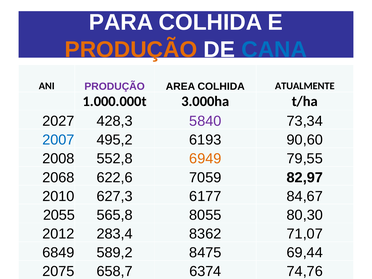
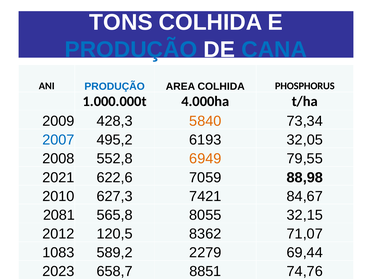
PARA: PARA -> TONS (121, 22)
PRODUÇÃO colour: orange -> blue (131, 50)
PRODUÇÃO colour: purple -> blue (115, 86)
ATUALMENTE: ATUALMENTE -> PHOSPHORUS (305, 86)
3.000ha: 3.000ha -> 4.000ha (205, 101)
2027: 2027 -> 2009 (58, 121)
5840 colour: purple -> orange (205, 121)
90,60: 90,60 -> 32,05 (305, 140)
2068: 2068 -> 2021 (58, 177)
82,97: 82,97 -> 88,98 (305, 177)
6177: 6177 -> 7421 (205, 196)
2055: 2055 -> 2081 (59, 215)
80,30: 80,30 -> 32,15 (305, 215)
283,4: 283,4 -> 120,5 (115, 234)
6849: 6849 -> 1083 (58, 253)
8475: 8475 -> 2279 (205, 253)
2075: 2075 -> 2023 (58, 271)
6374: 6374 -> 8851 (205, 271)
